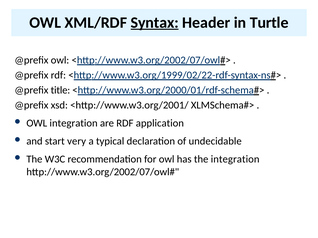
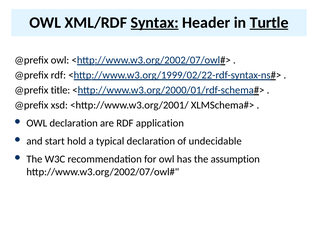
Turtle underline: none -> present (269, 23)
OWL integration: integration -> declaration (74, 123)
very: very -> hold (77, 141)
the integration: integration -> assumption (235, 160)
